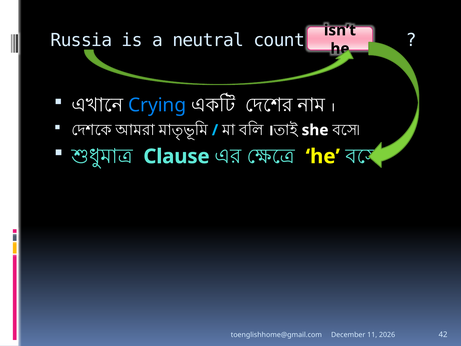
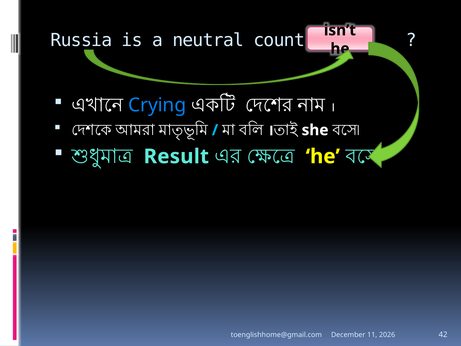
Clause: Clause -> Result (176, 156)
